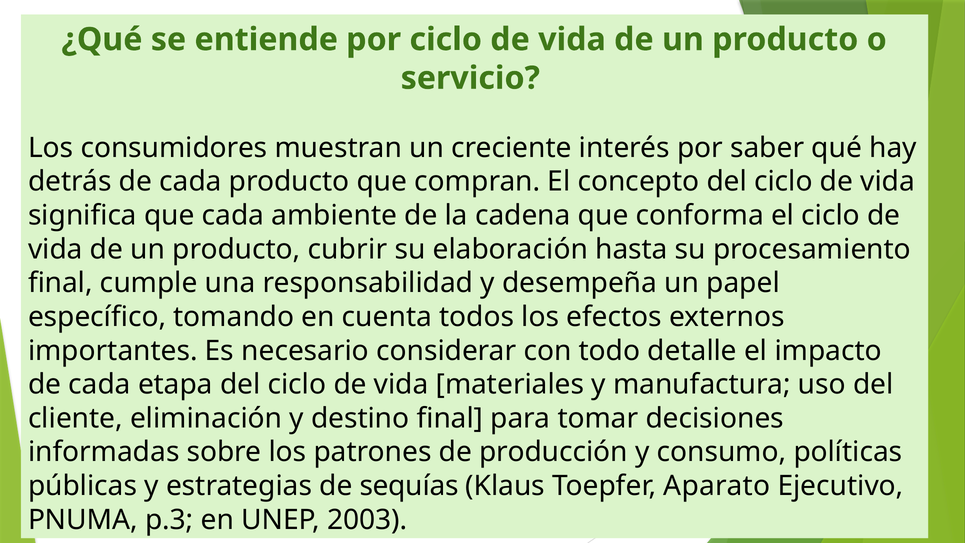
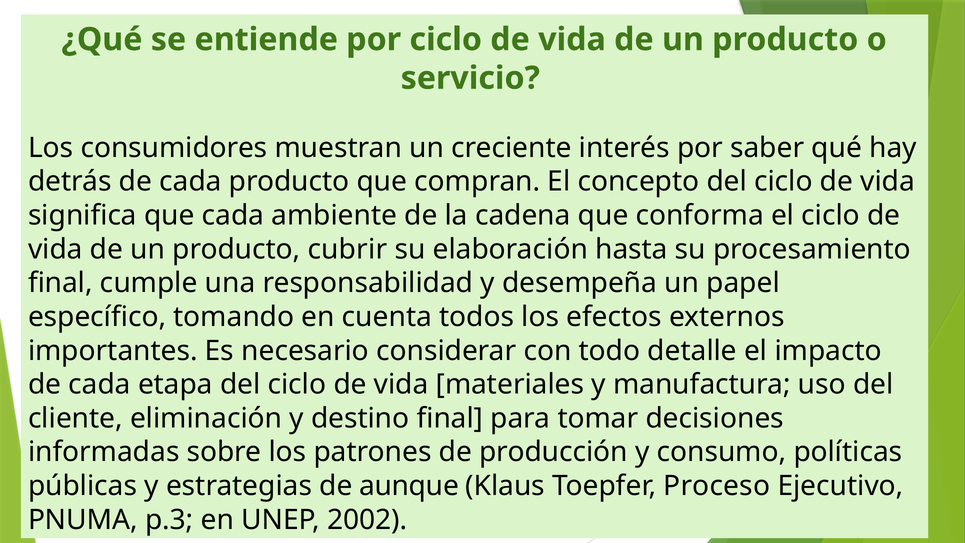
sequías: sequías -> aunque (409, 486)
Aparato: Aparato -> Proceso (717, 486)
2003: 2003 -> 2002 (367, 520)
